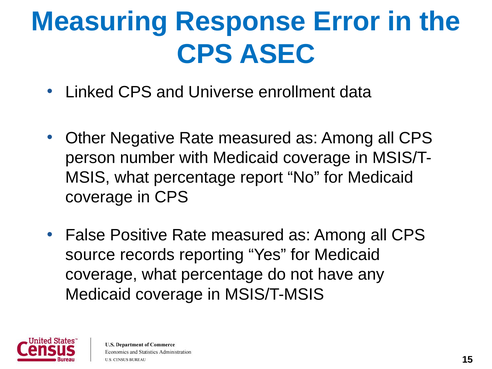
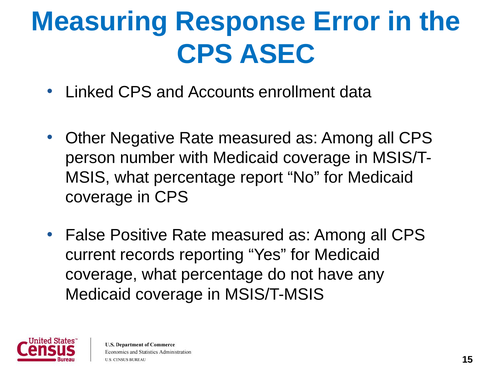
Universe: Universe -> Accounts (221, 92)
source: source -> current (90, 255)
